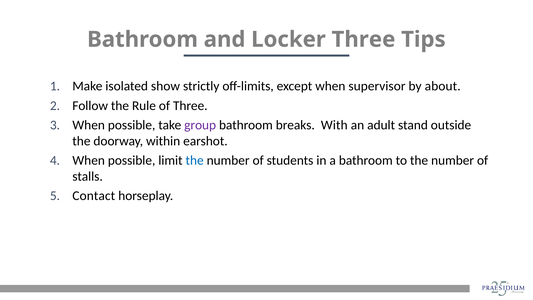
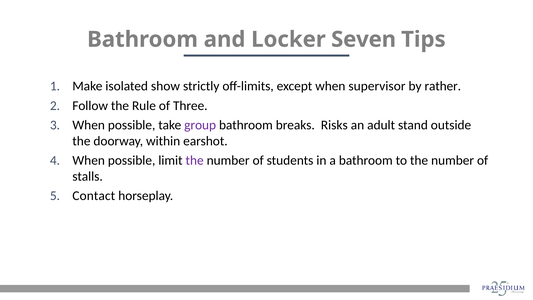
Locker Three: Three -> Seven (364, 39)
about: about -> rather (443, 86)
With: With -> Risks (334, 125)
the colour: blue -> purple (195, 160)
